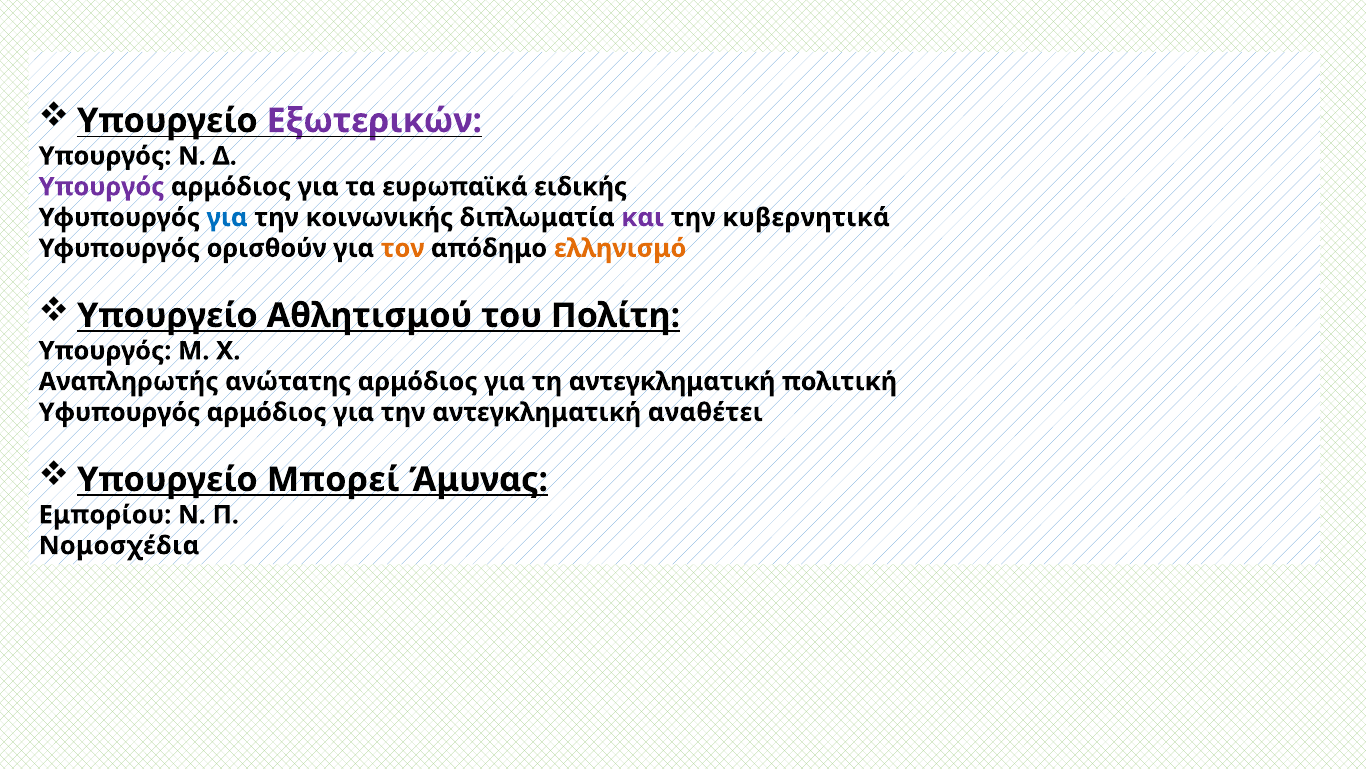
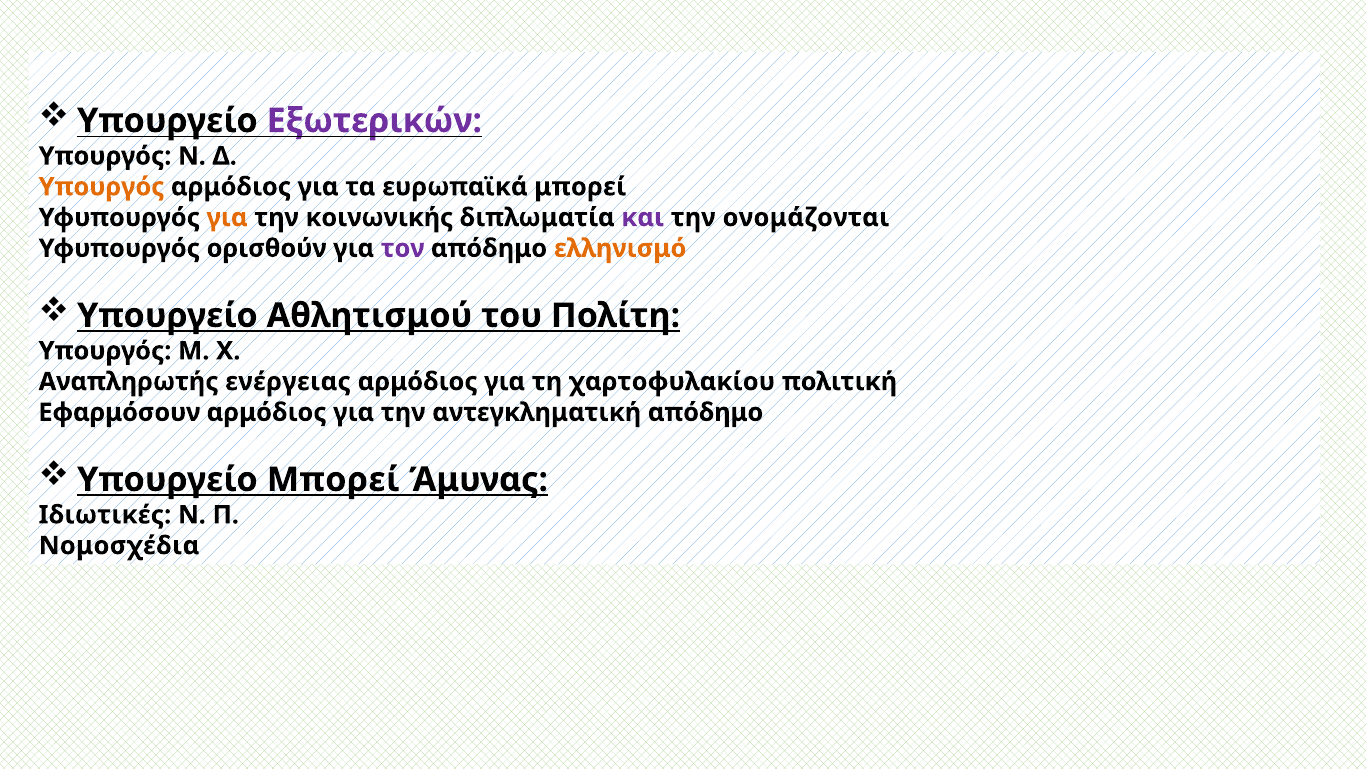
Υπουργός colour: purple -> orange (101, 187)
ευρωπαϊκά ειδικής: ειδικής -> μπορεί (580, 187)
για colour: blue -> orange (227, 217)
κυβερνητικά: κυβερνητικά -> ονομάζονται (806, 217)
τον colour: orange -> purple (403, 248)
ανώτατης: ανώτατης -> ενέργειας (288, 381)
τη αντεγκληματική: αντεγκληματική -> χαρτοφυλακίου (672, 381)
Yφυπουργός: Yφυπουργός -> Εφαρμόσουν (119, 412)
αντεγκληματική αναθέτει: αναθέτει -> απόδημο (706, 412)
Εμπορίου: Εμπορίου -> Ιδιωτικές (105, 515)
